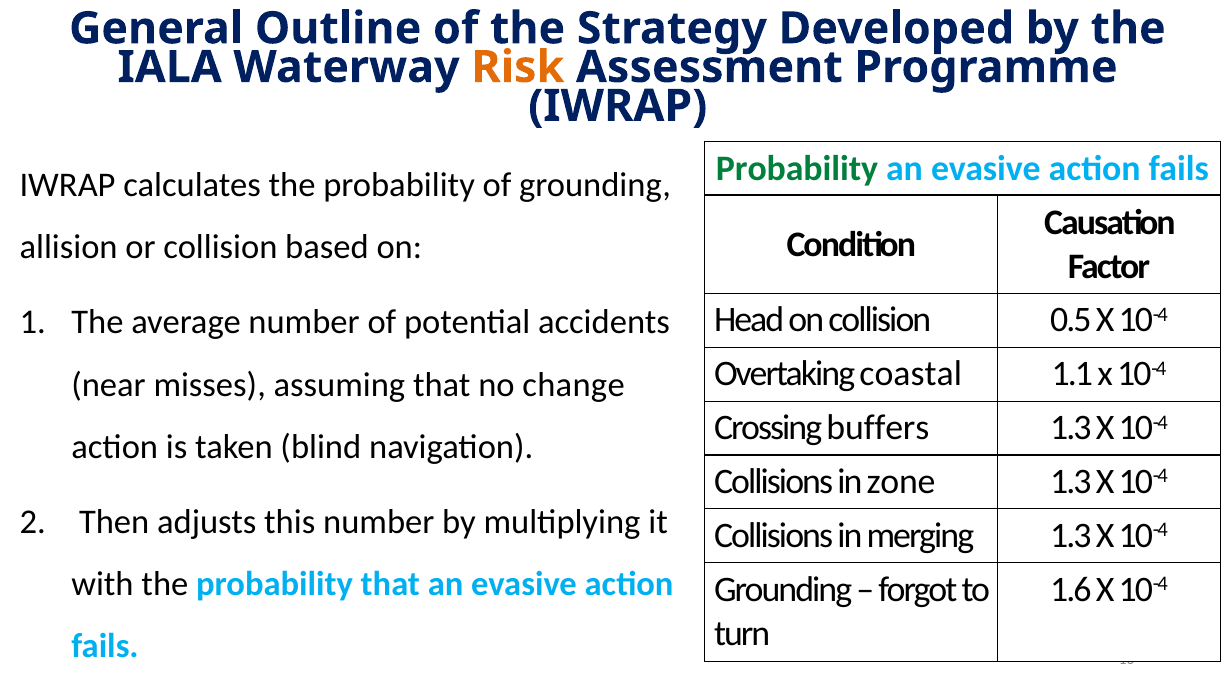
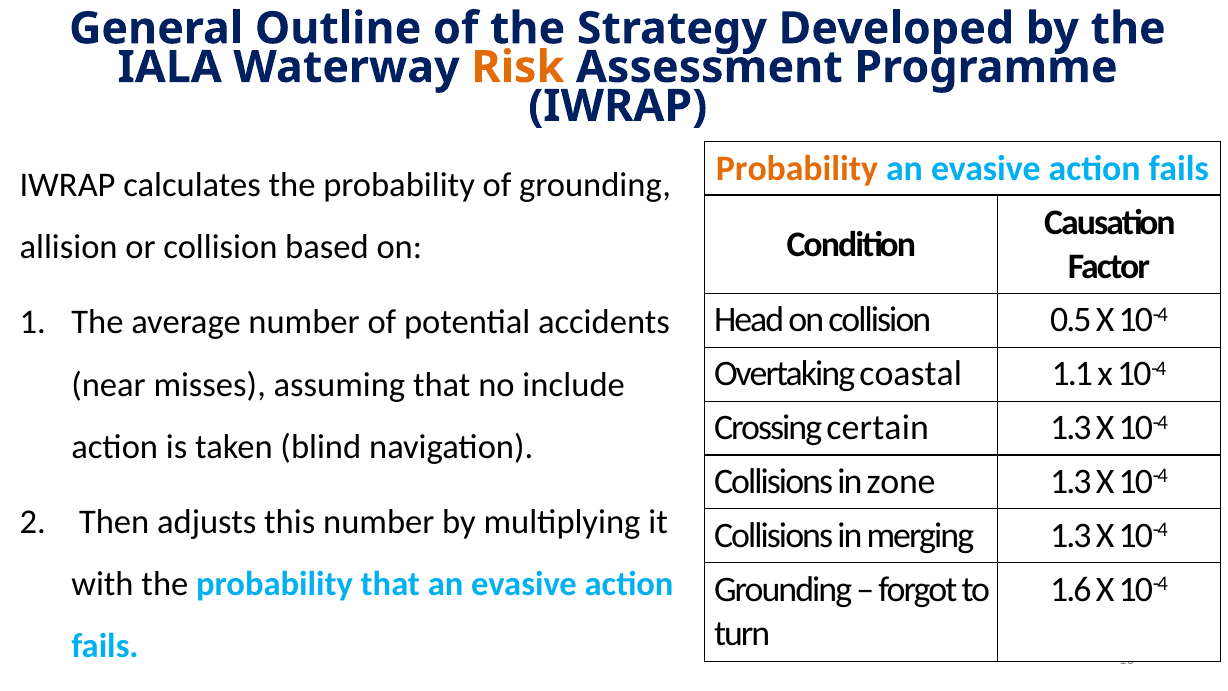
Probability colour: green -> orange (797, 168)
change: change -> include (574, 385)
buffers: buffers -> certain (878, 428)
